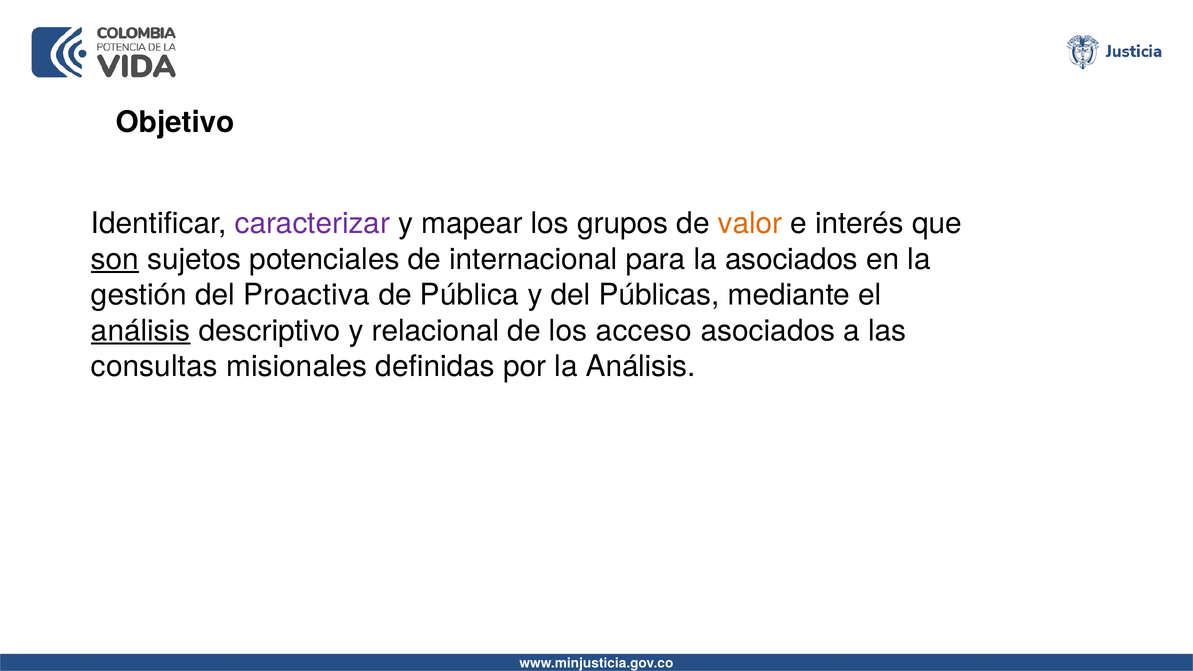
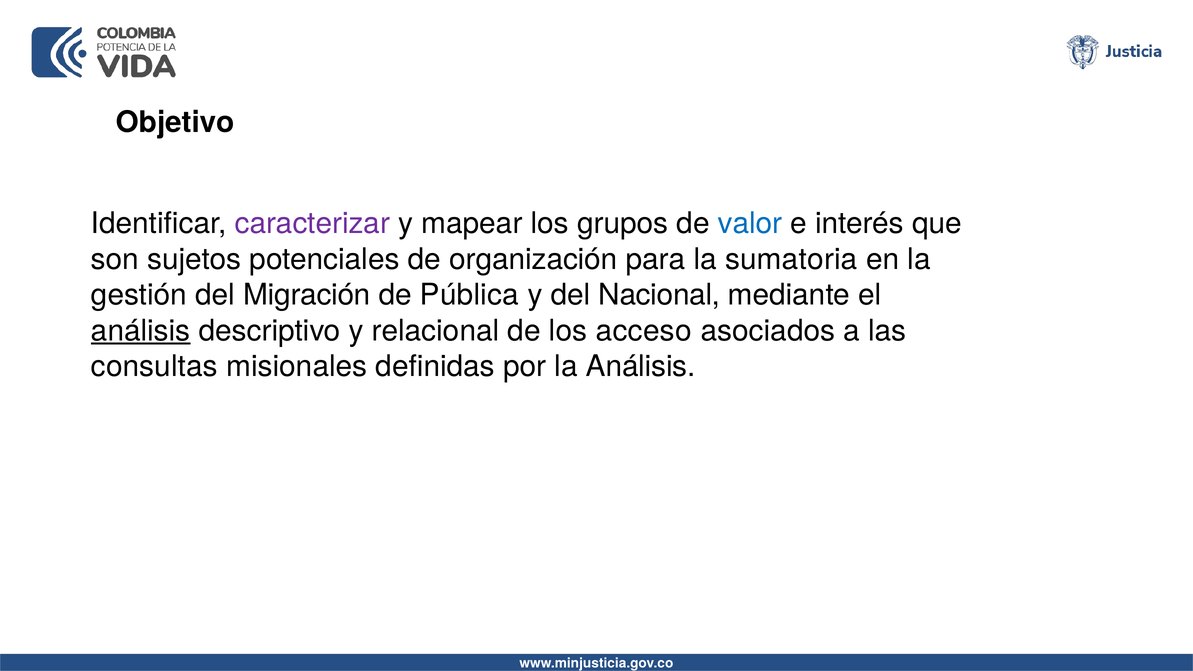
valor colour: orange -> blue (750, 223)
son underline: present -> none (115, 259)
internacional: internacional -> organización (533, 259)
la asociados: asociados -> sumatoria (791, 259)
Proactiva: Proactiva -> Migración (307, 295)
Públicas: Públicas -> Nacional (659, 295)
